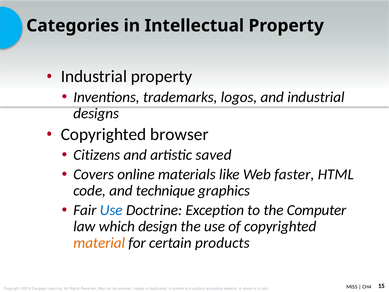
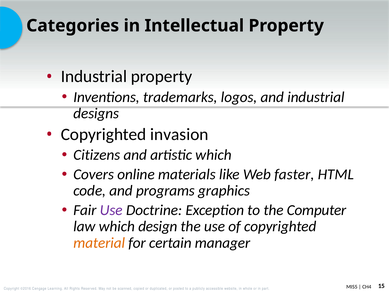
browser: browser -> invasion (179, 134)
artistic saved: saved -> which (214, 155)
technique: technique -> programs (165, 191)
Use colour: blue -> purple (111, 210)
products: products -> manager (223, 243)
